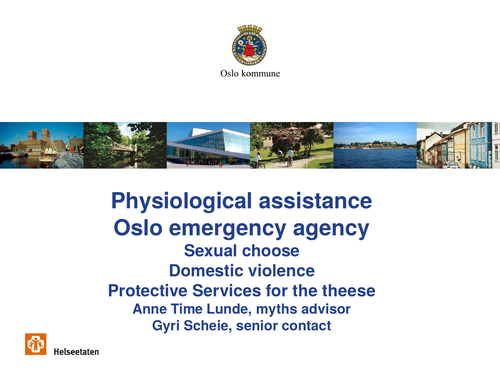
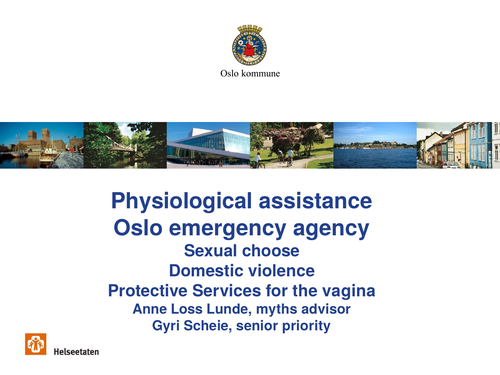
theese: theese -> vagina (349, 291)
Time: Time -> Loss (187, 309)
contact: contact -> priority (307, 326)
